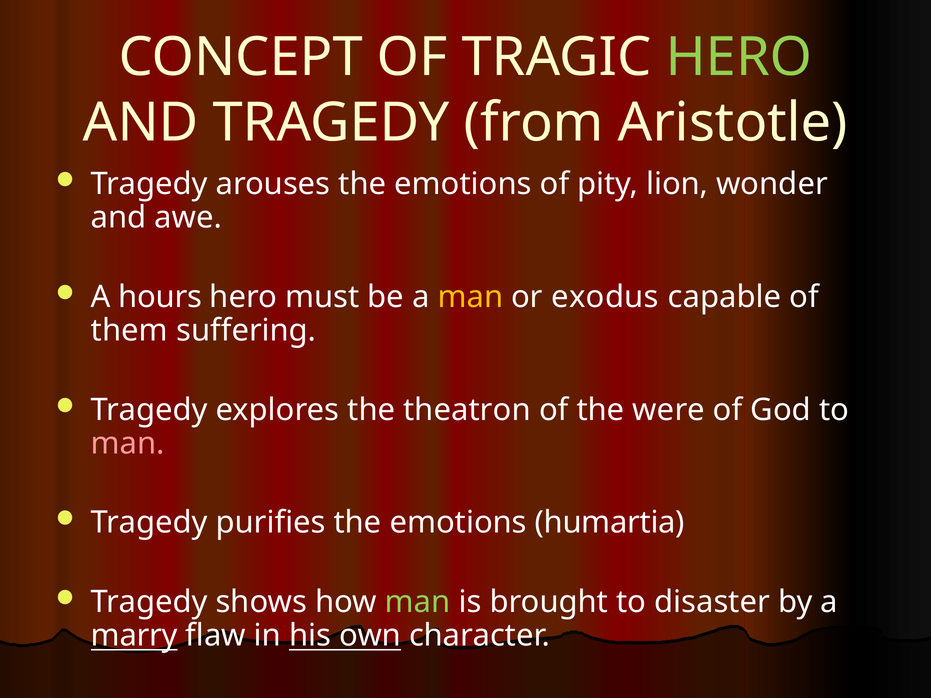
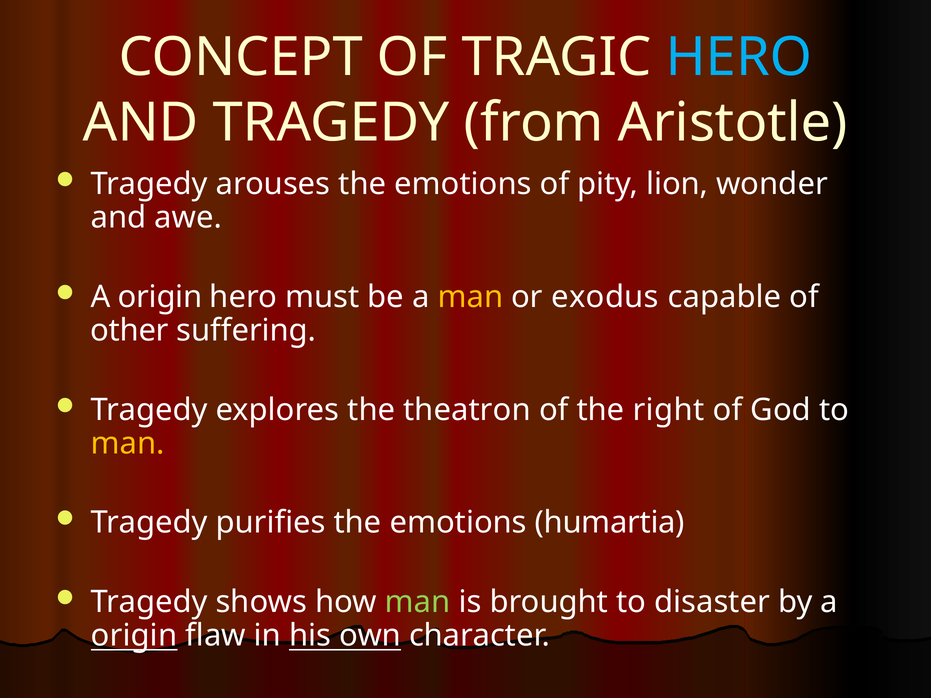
HERO colour: light green -> light blue (739, 58)
hours: hours -> origin (160, 297)
them: them -> other (130, 331)
were: were -> right (669, 410)
man colour: pink -> yellow (128, 443)
marry: marry -> origin (134, 636)
